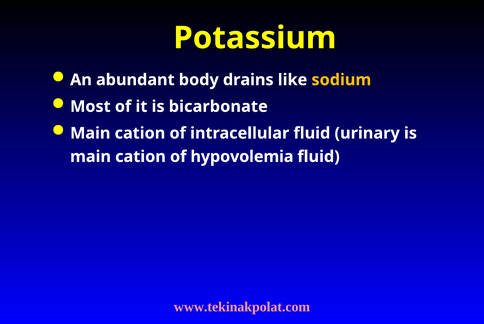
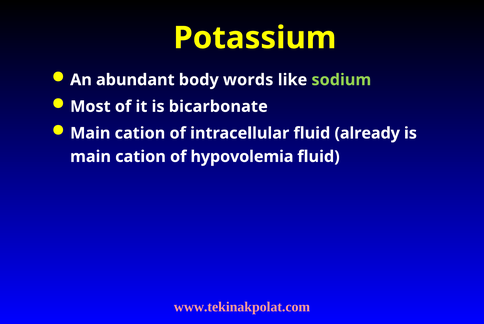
drains: drains -> words (248, 80)
sodium colour: yellow -> light green (341, 80)
urinary: urinary -> already (367, 133)
